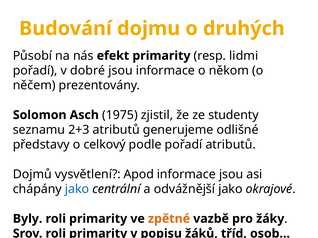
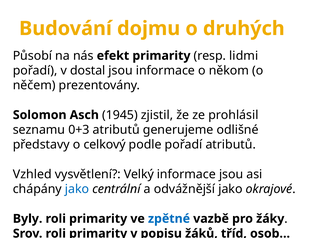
dobré: dobré -> dostal (88, 71)
1975: 1975 -> 1945 (120, 115)
studenty: studenty -> prohlásil (233, 115)
2+3: 2+3 -> 0+3 (79, 130)
Dojmů: Dojmů -> Vzhled (32, 175)
Apod: Apod -> Velký (139, 175)
zpětné colour: orange -> blue (169, 219)
